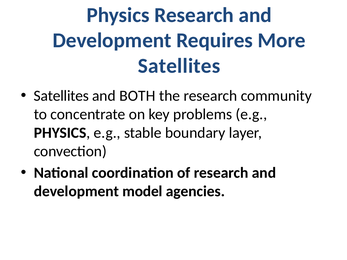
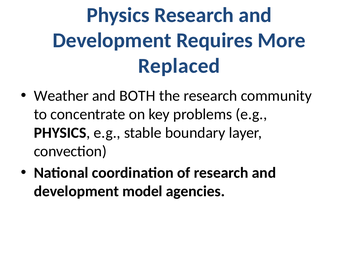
Satellites: Satellites -> Replaced (179, 66)
Satellites: Satellites -> Weather (61, 96)
